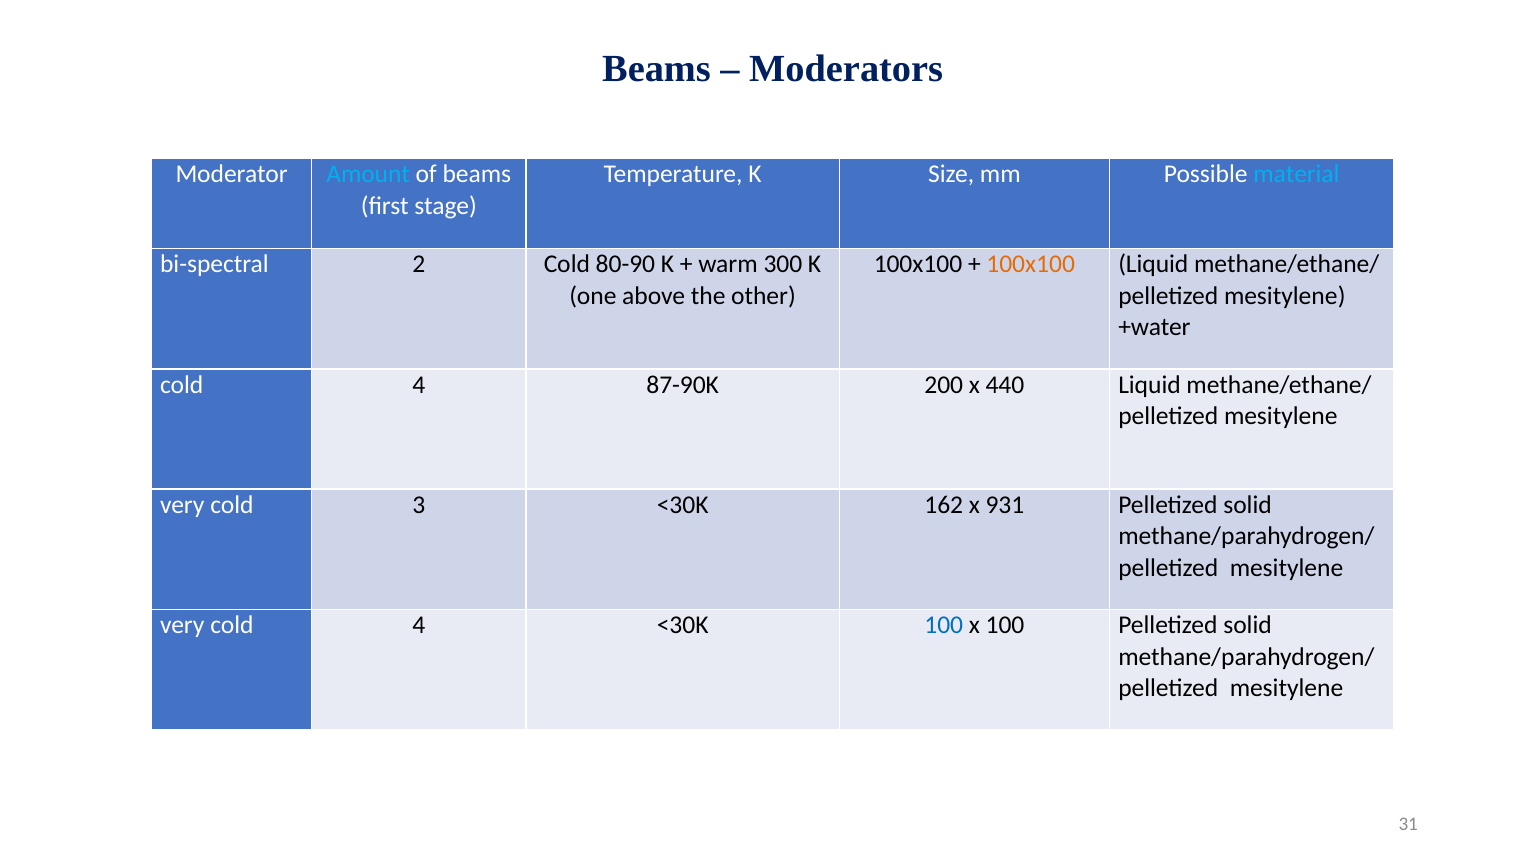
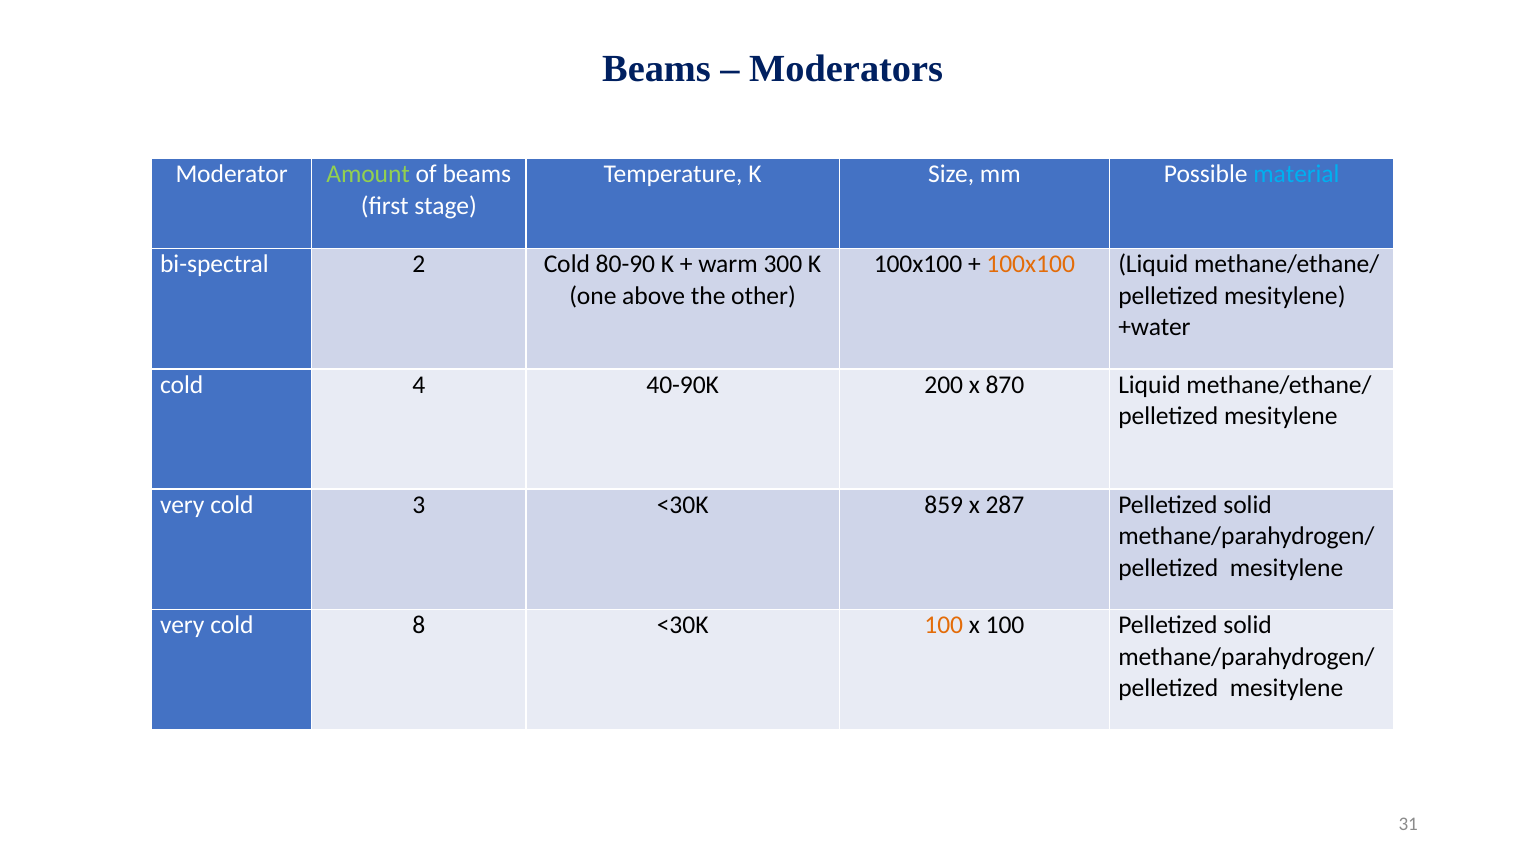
Amount colour: light blue -> light green (368, 174)
87-90K: 87-90K -> 40-90K (683, 385)
440: 440 -> 870 (1005, 385)
162: 162 -> 859 (944, 505)
931: 931 -> 287 (1005, 505)
very cold 4: 4 -> 8 (419, 626)
100 colour: blue -> orange (944, 626)
